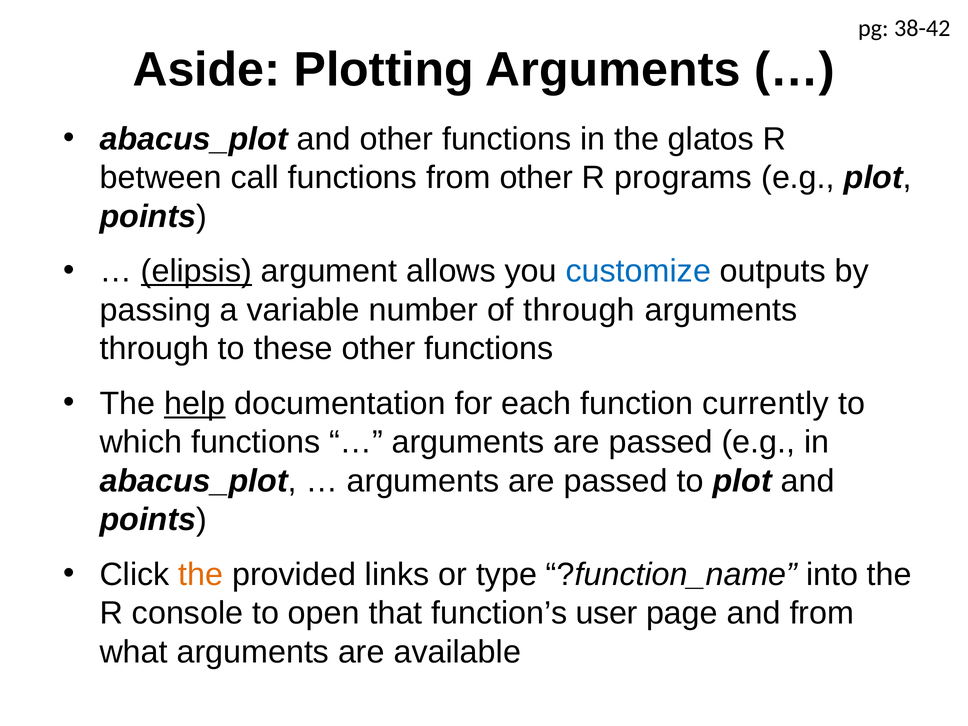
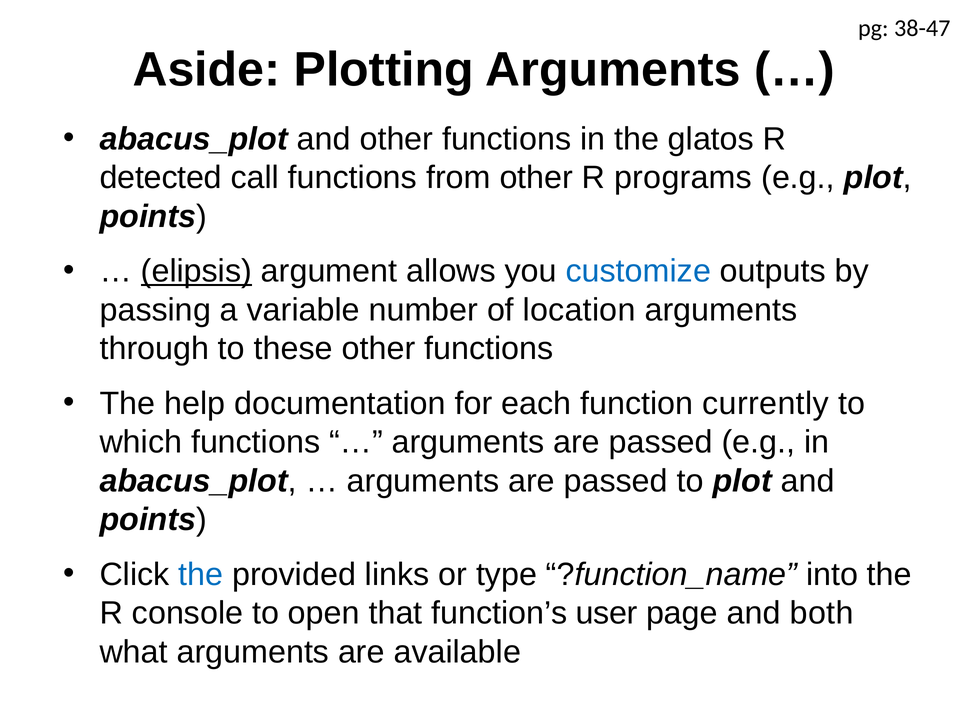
38-42: 38-42 -> 38-47 (922, 28)
between: between -> detected (161, 178)
of through: through -> location (579, 310)
help underline: present -> none (195, 403)
the colour: orange -> blue (201, 574)
and from: from -> both (822, 613)
